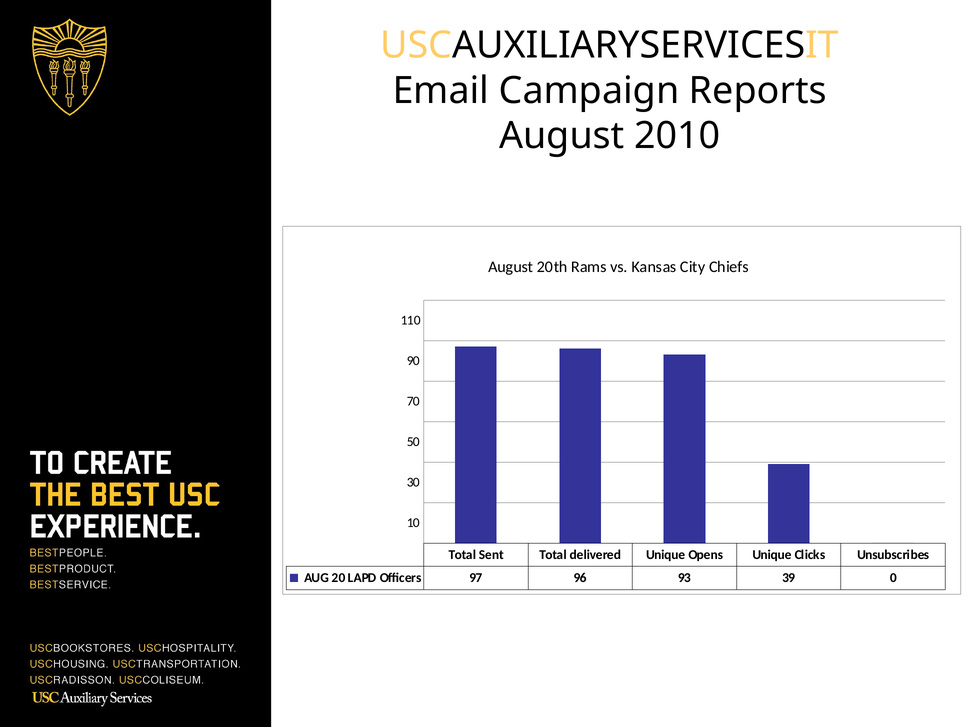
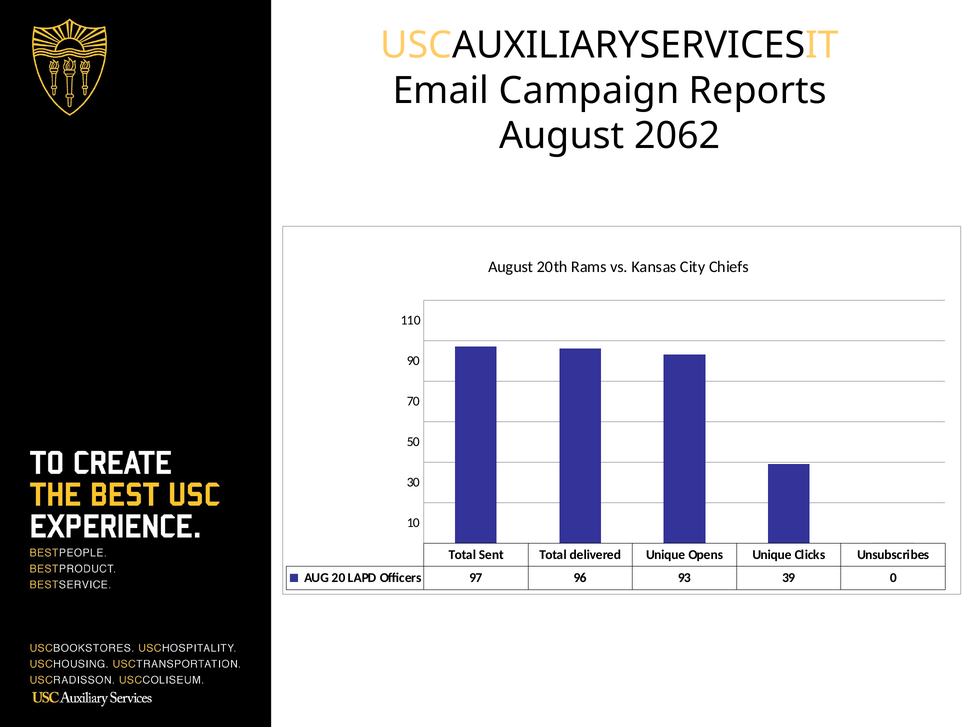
2010: 2010 -> 2062 (677, 136)
